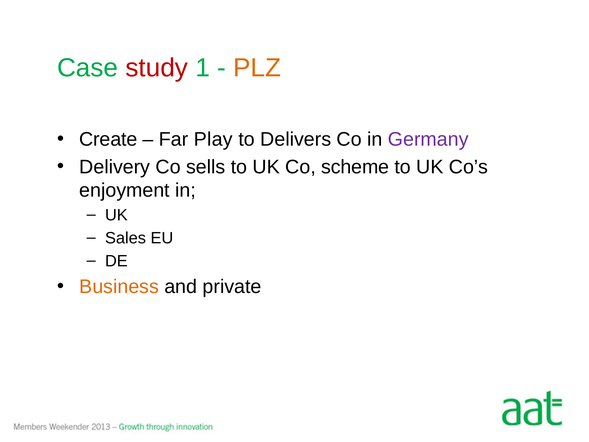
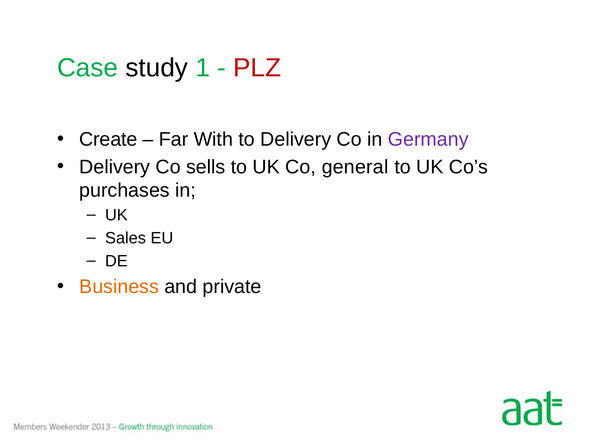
study colour: red -> black (157, 68)
PLZ colour: orange -> red (257, 68)
Play: Play -> With (213, 139)
to Delivers: Delivers -> Delivery (296, 139)
scheme: scheme -> general (355, 167)
enjoyment: enjoyment -> purchases (125, 190)
